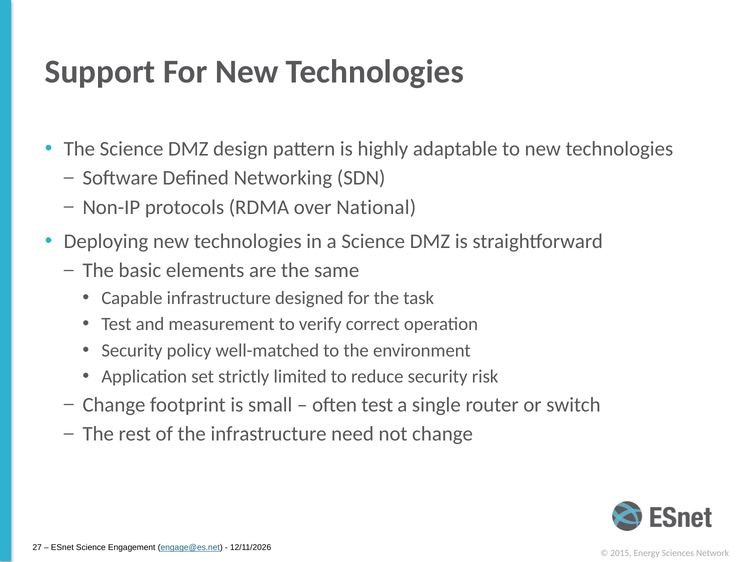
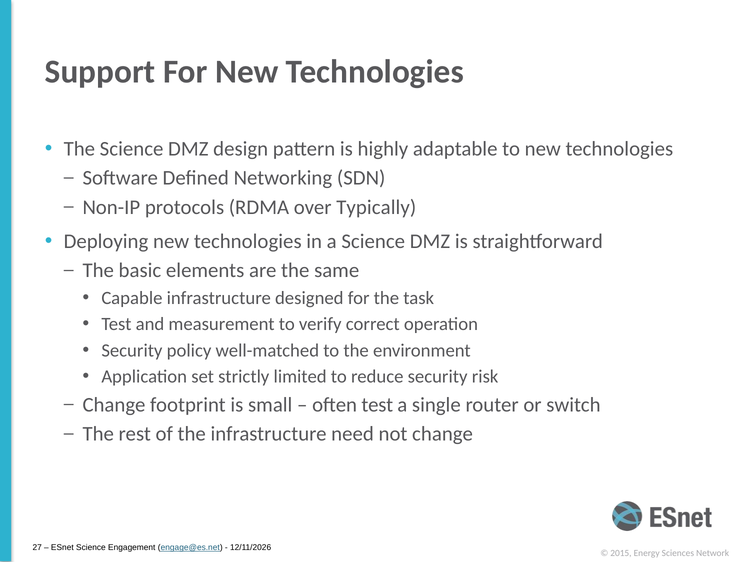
National: National -> Typically (376, 207)
